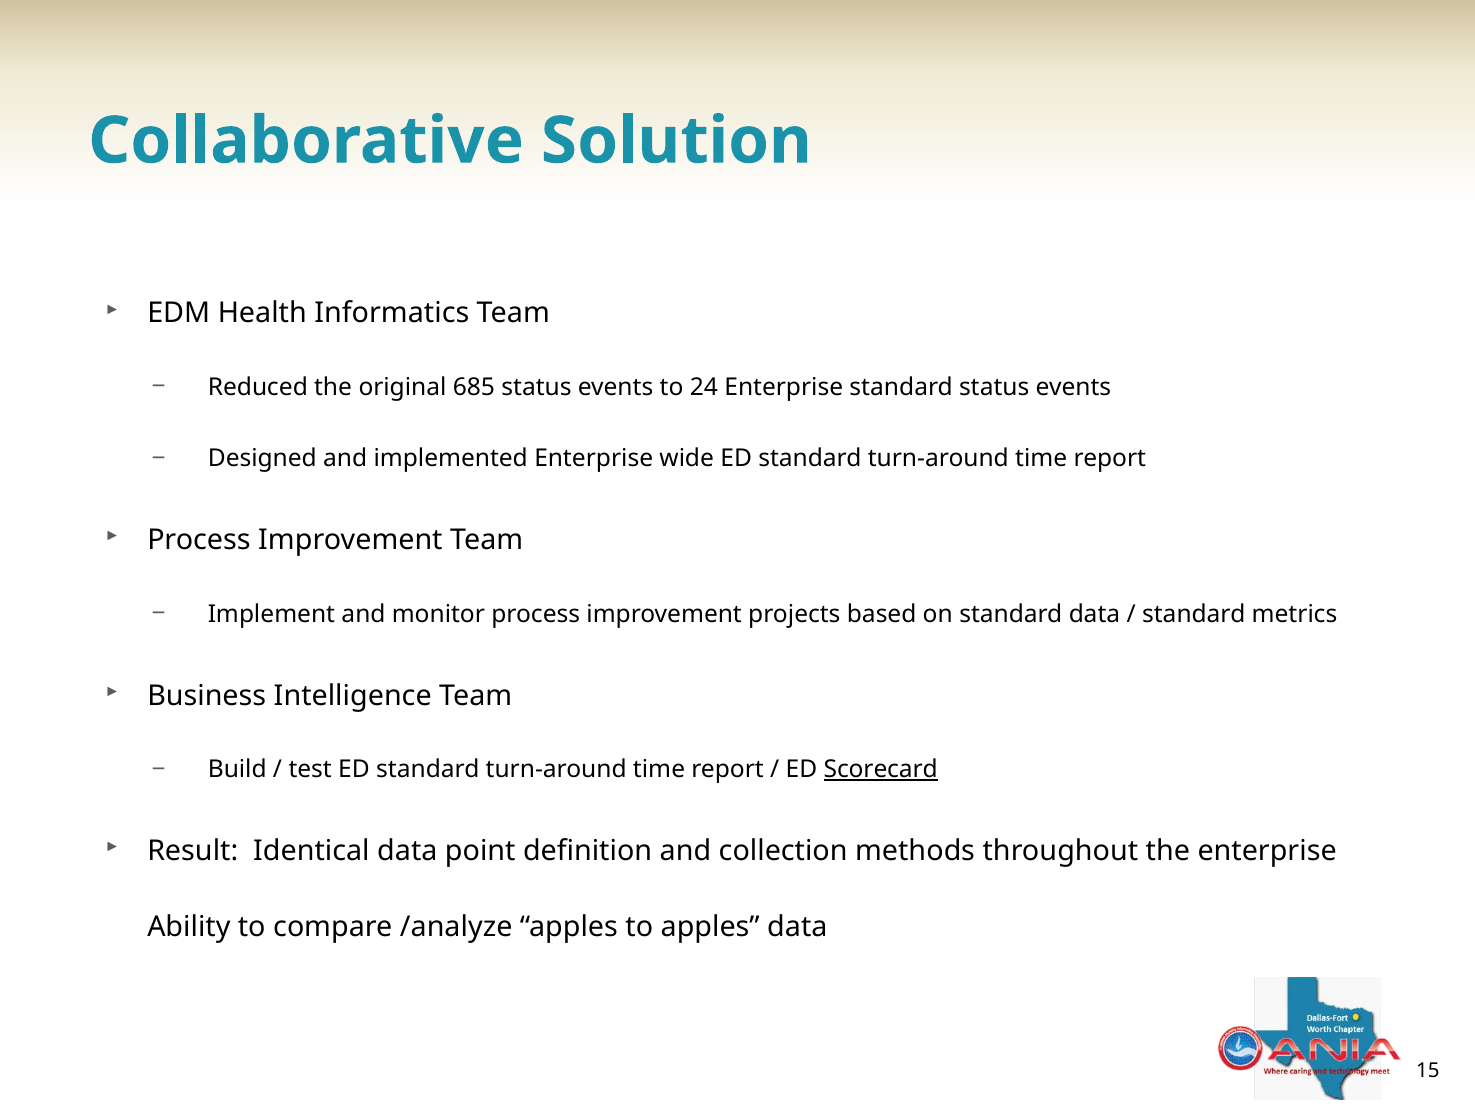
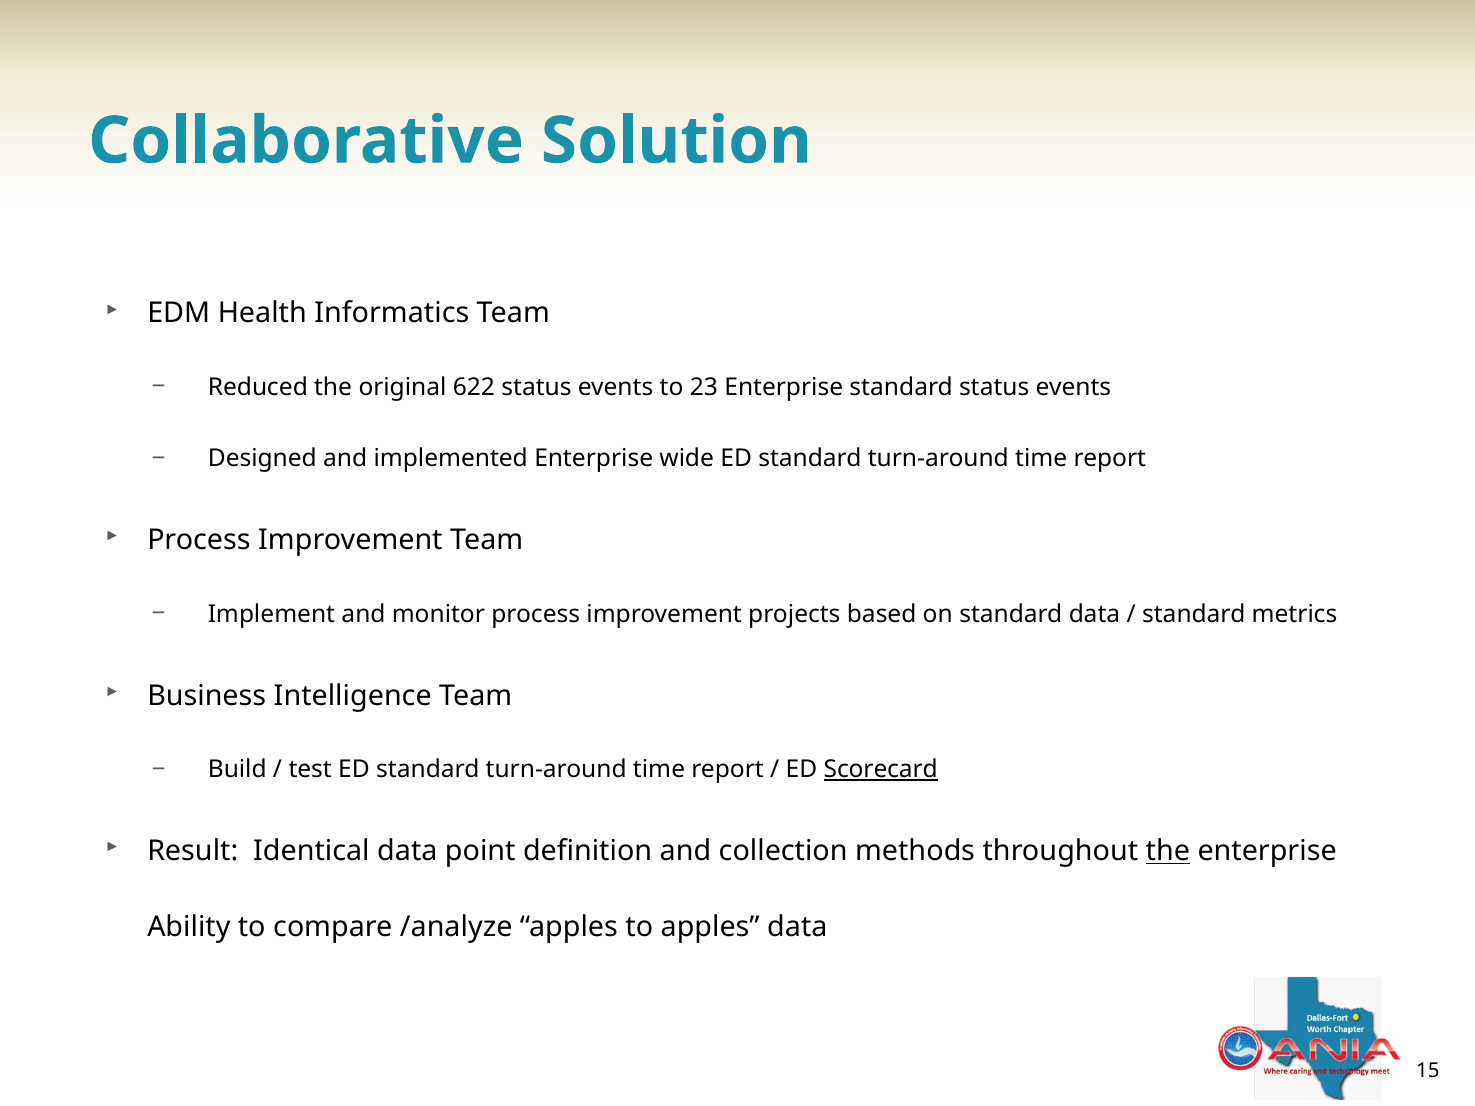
685: 685 -> 622 (474, 387)
24: 24 -> 23 (704, 387)
the underline: none -> present (1168, 851)
